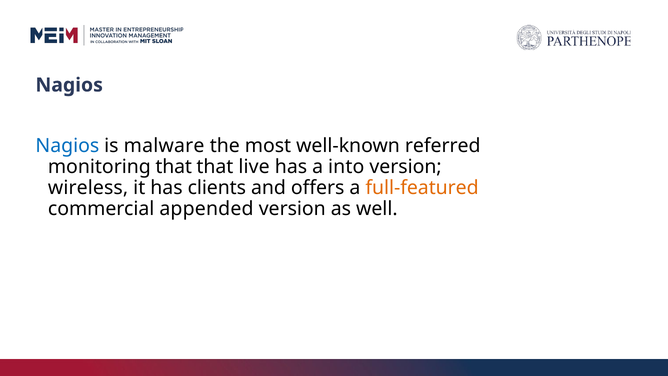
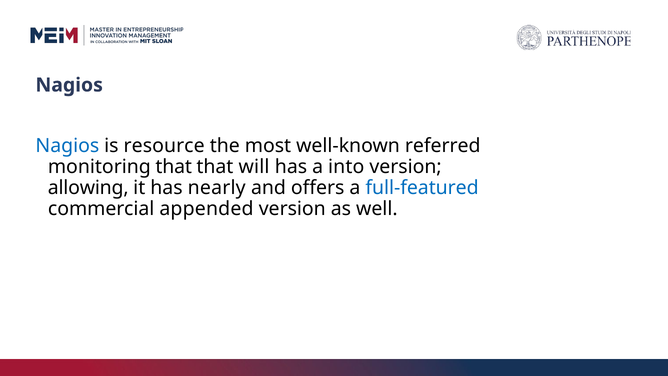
malware: malware -> resource (164, 146)
live: live -> will (254, 167)
wireless: wireless -> allowing (88, 188)
clients: clients -> nearly (217, 188)
full-featured colour: orange -> blue (422, 188)
